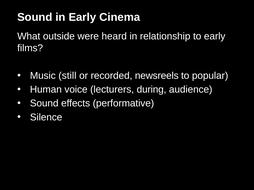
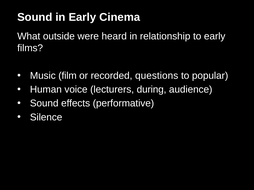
still: still -> film (68, 76)
newsreels: newsreels -> questions (157, 76)
